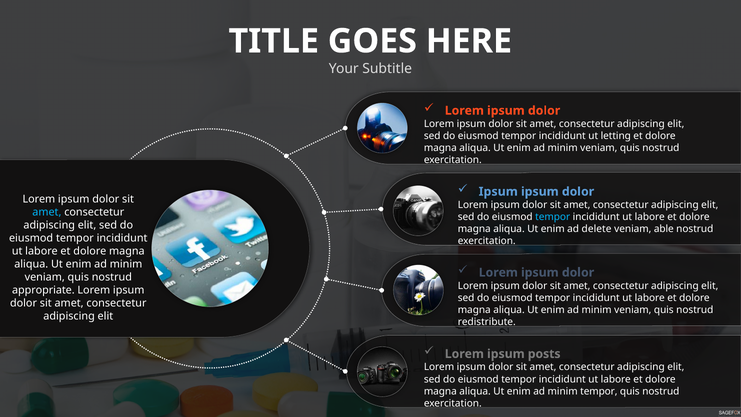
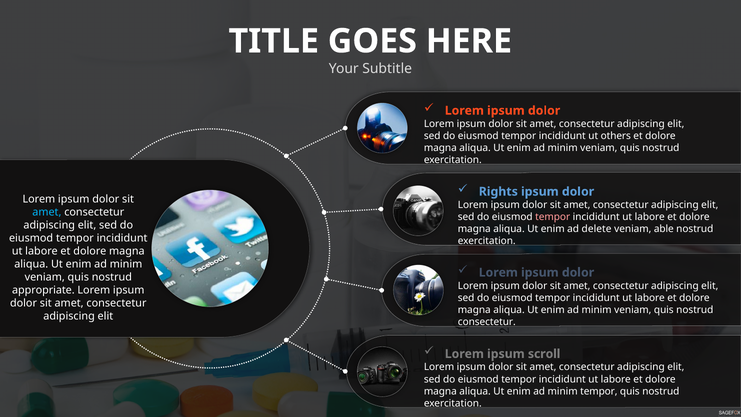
letting: letting -> others (616, 136)
Ipsum: Ipsum -> Rights (498, 192)
tempor colour: light blue -> pink (553, 217)
redistribute: redistribute -> consectetur (487, 322)
posts: posts -> scroll (544, 354)
